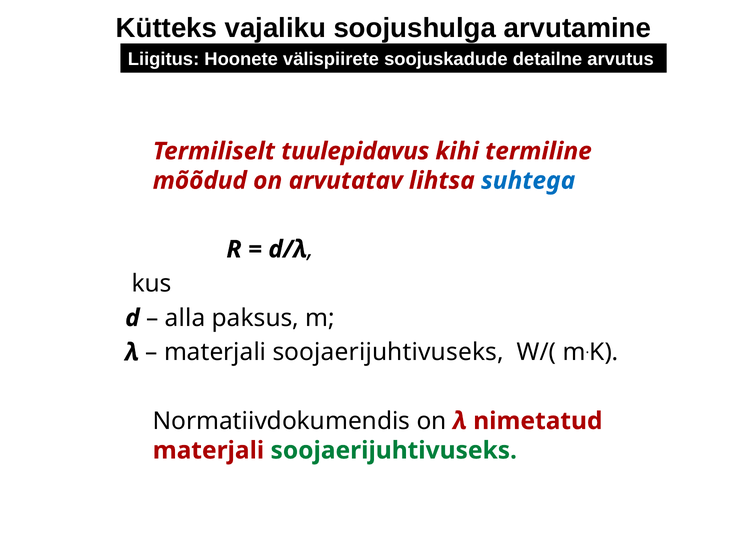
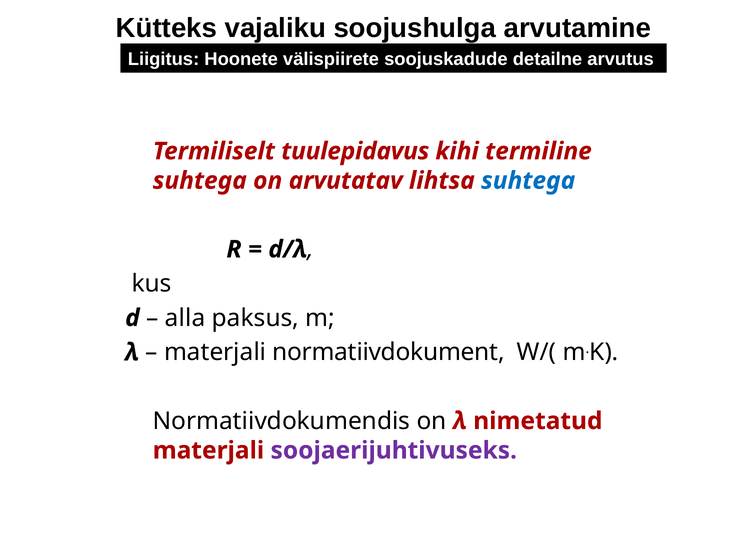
mõõdud: mõõdud -> suhtega (200, 181)
soojaerijuhtivuseks: soojaerijuhtivuseks -> normatiivdokument (388, 352)
soojaerijuhtivuseks colour: green -> purple (394, 450)
